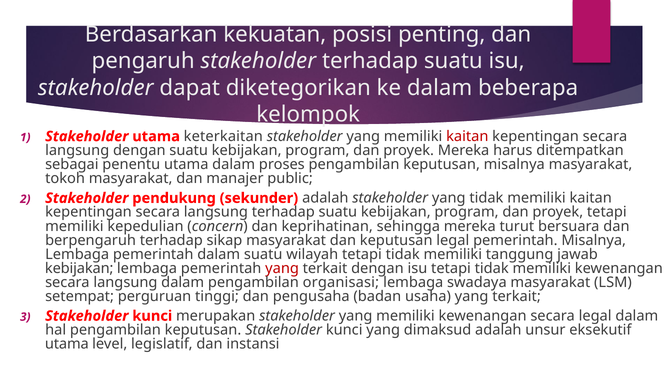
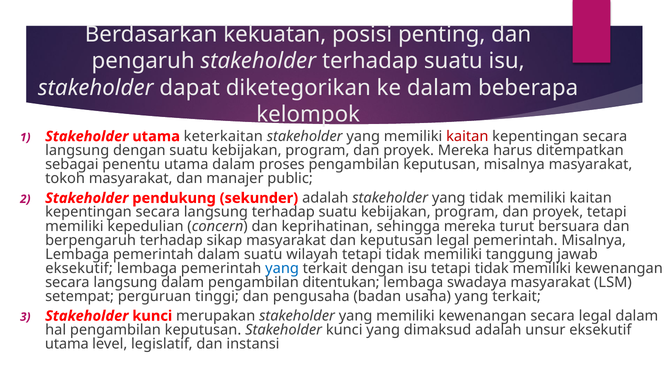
kebijakan: kebijakan -> eksekutif (79, 269)
yang colour: red -> blue (282, 269)
organisasi: organisasi -> ditentukan (341, 283)
